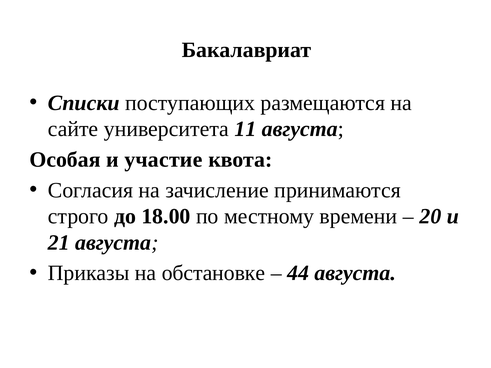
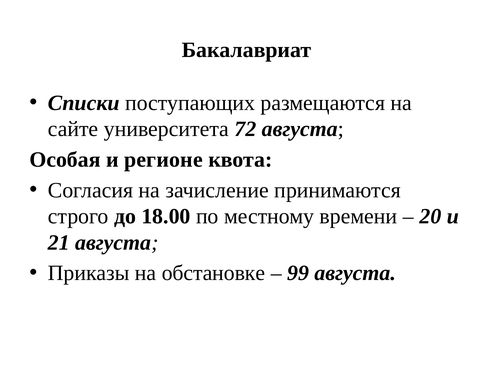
11: 11 -> 72 (246, 129)
участие: участие -> регионе (163, 160)
44: 44 -> 99 (298, 273)
